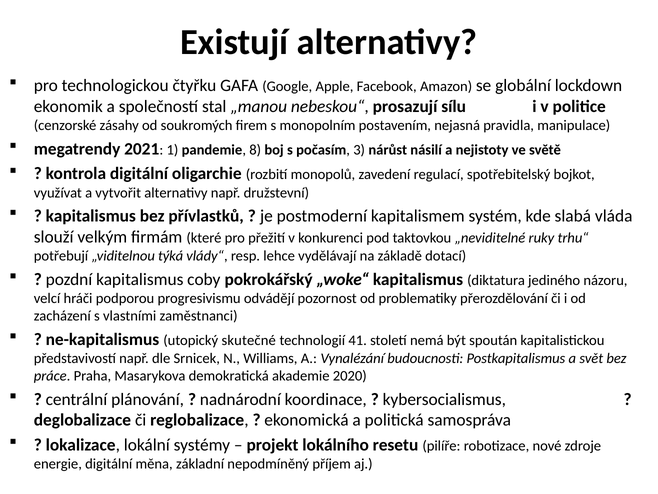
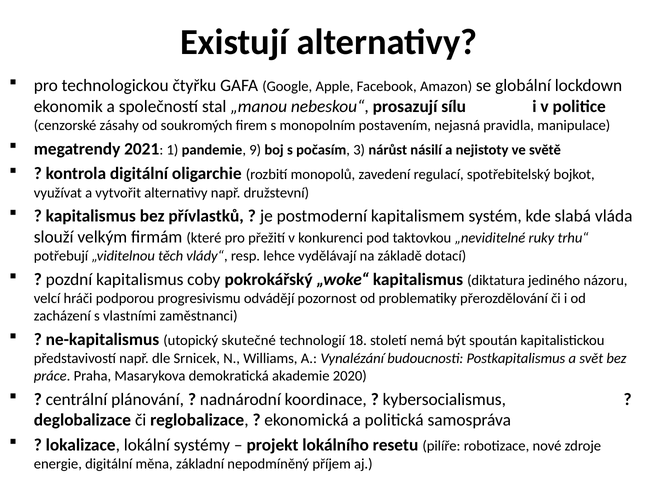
8: 8 -> 9 (255, 150)
týká: týká -> těch (171, 256)
41: 41 -> 18 (358, 340)
